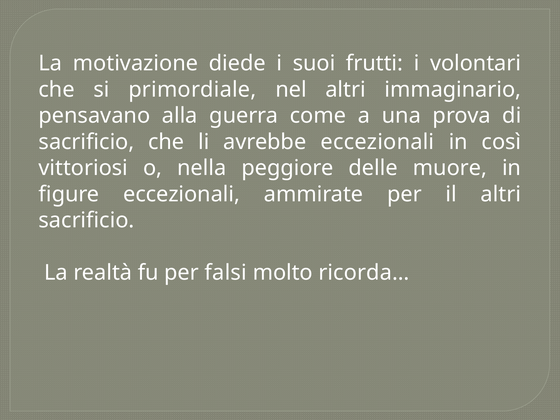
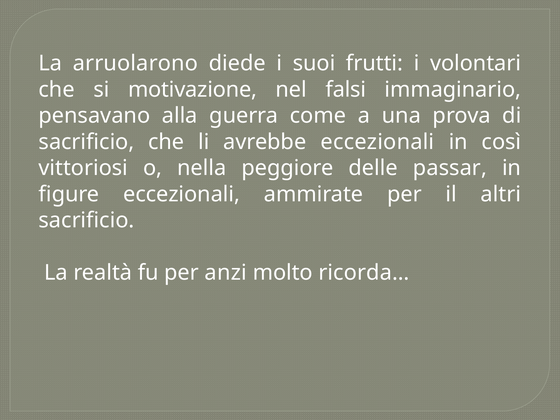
motivazione: motivazione -> arruolarono (135, 63)
primordiale: primordiale -> motivazione (193, 90)
nel altri: altri -> falsi (346, 90)
muore: muore -> passar (450, 168)
falsi: falsi -> anzi (226, 273)
